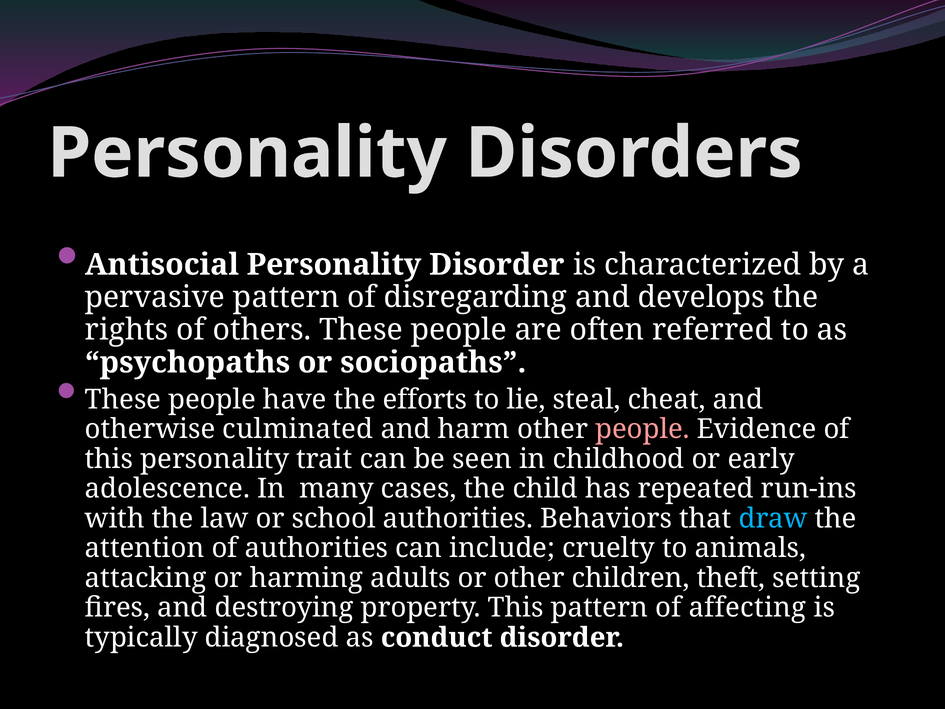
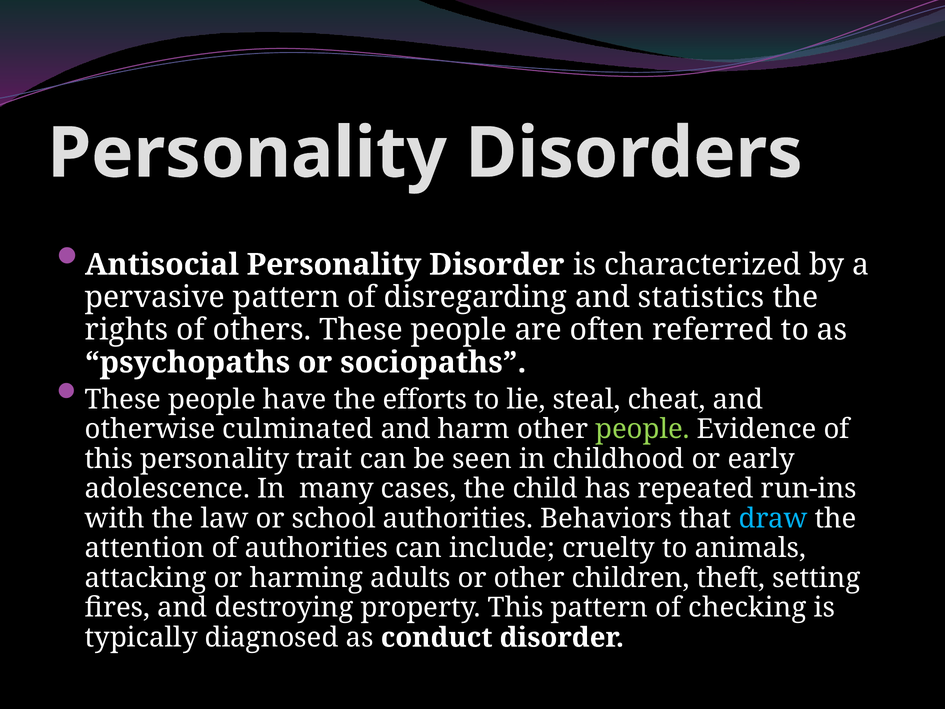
develops: develops -> statistics (701, 297)
people colour: pink -> light green (642, 429)
affecting: affecting -> checking (747, 608)
